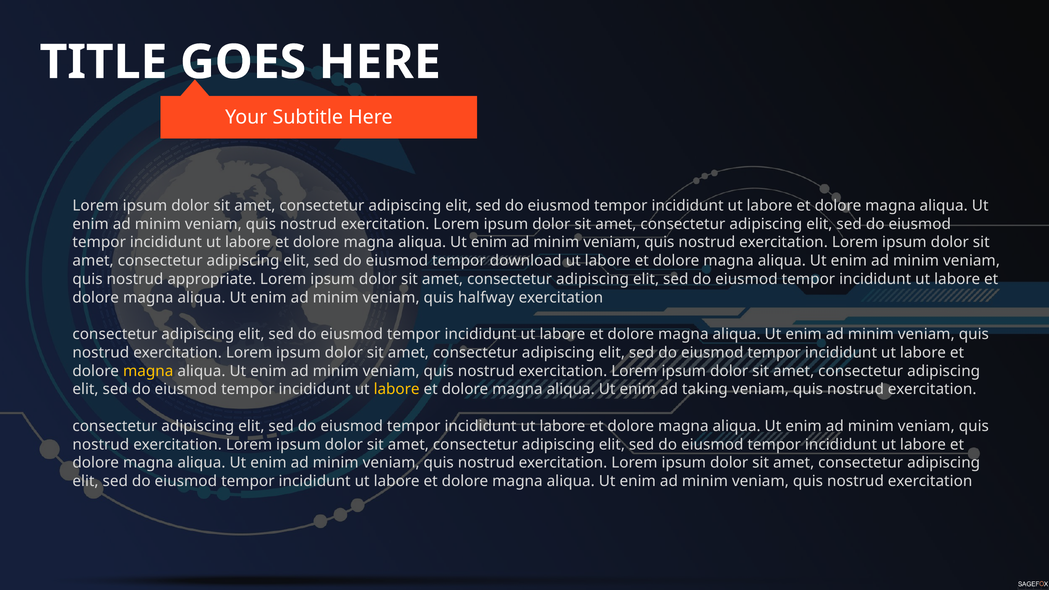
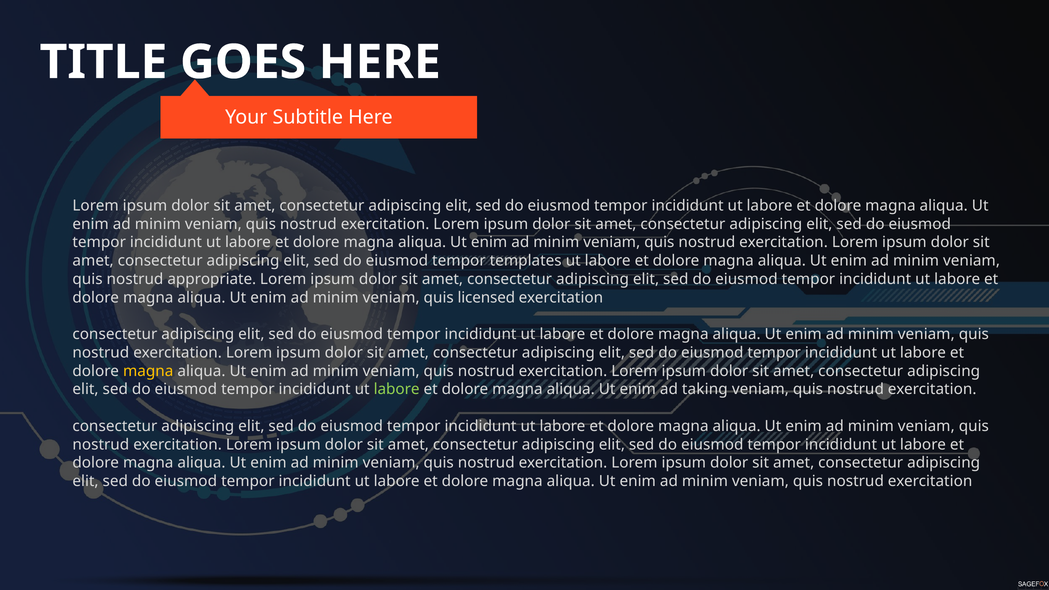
download: download -> templates (526, 261)
halfway: halfway -> licensed (486, 298)
labore colour: yellow -> light green (397, 389)
